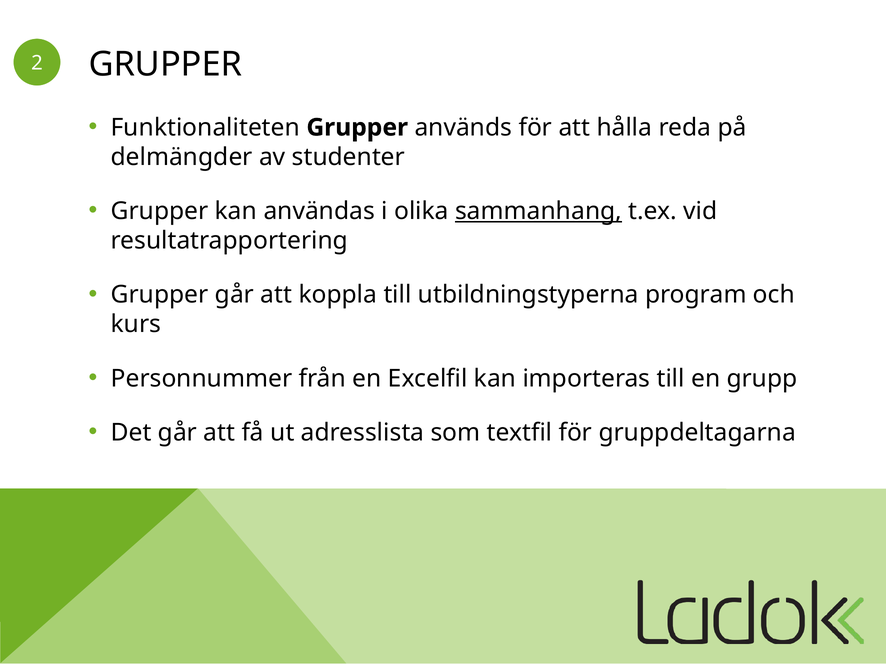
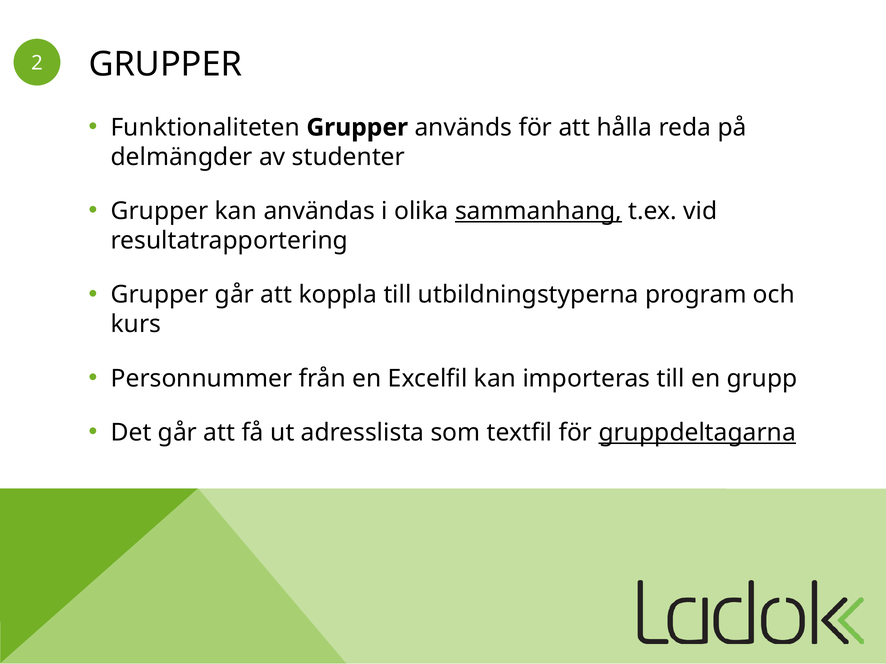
gruppdeltagarna underline: none -> present (697, 433)
